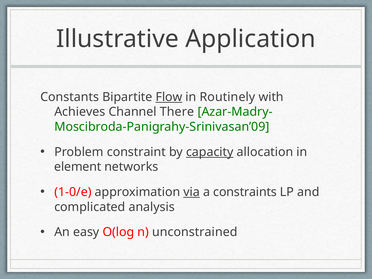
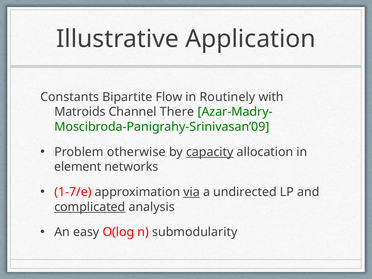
Flow underline: present -> none (169, 97)
Achieves: Achieves -> Matroids (80, 112)
constraint: constraint -> otherwise (136, 152)
1-0/e: 1-0/e -> 1-7/e (73, 192)
constraints: constraints -> undirected (245, 192)
complicated underline: none -> present (90, 207)
unconstrained: unconstrained -> submodularity (195, 232)
